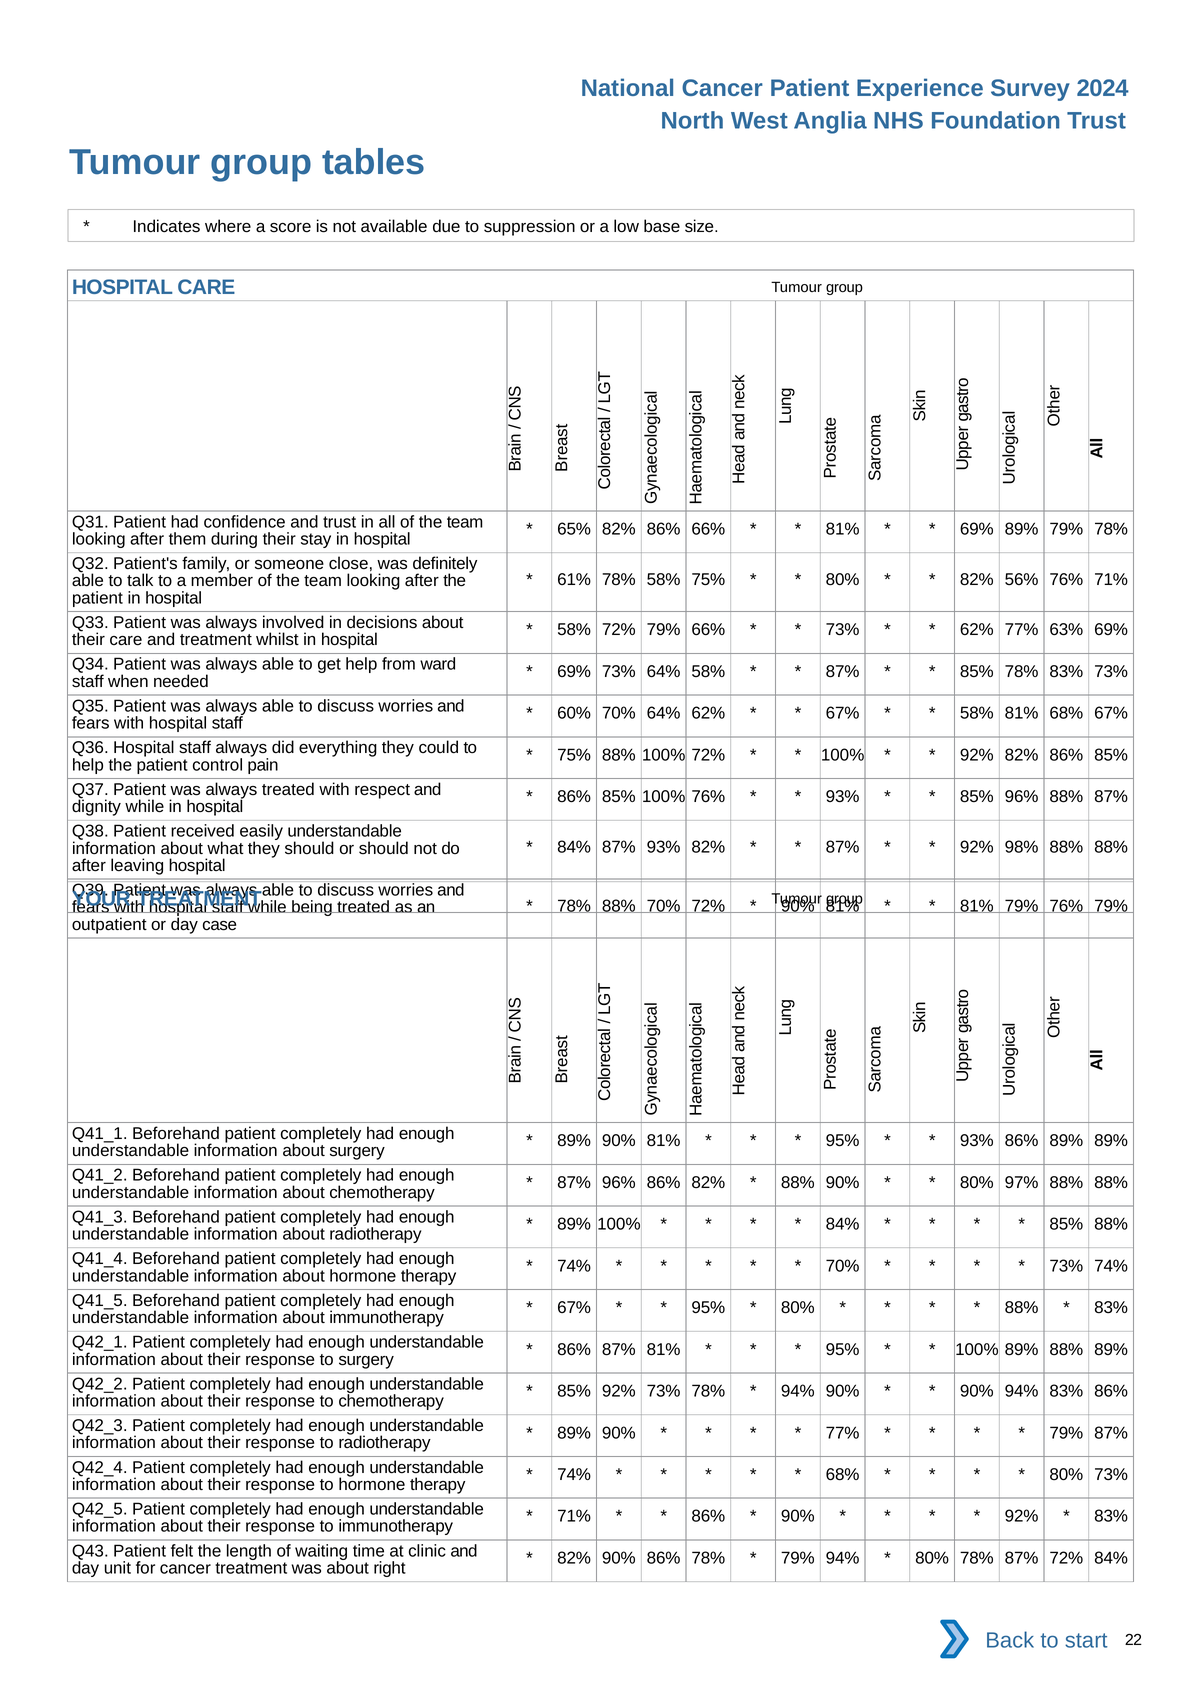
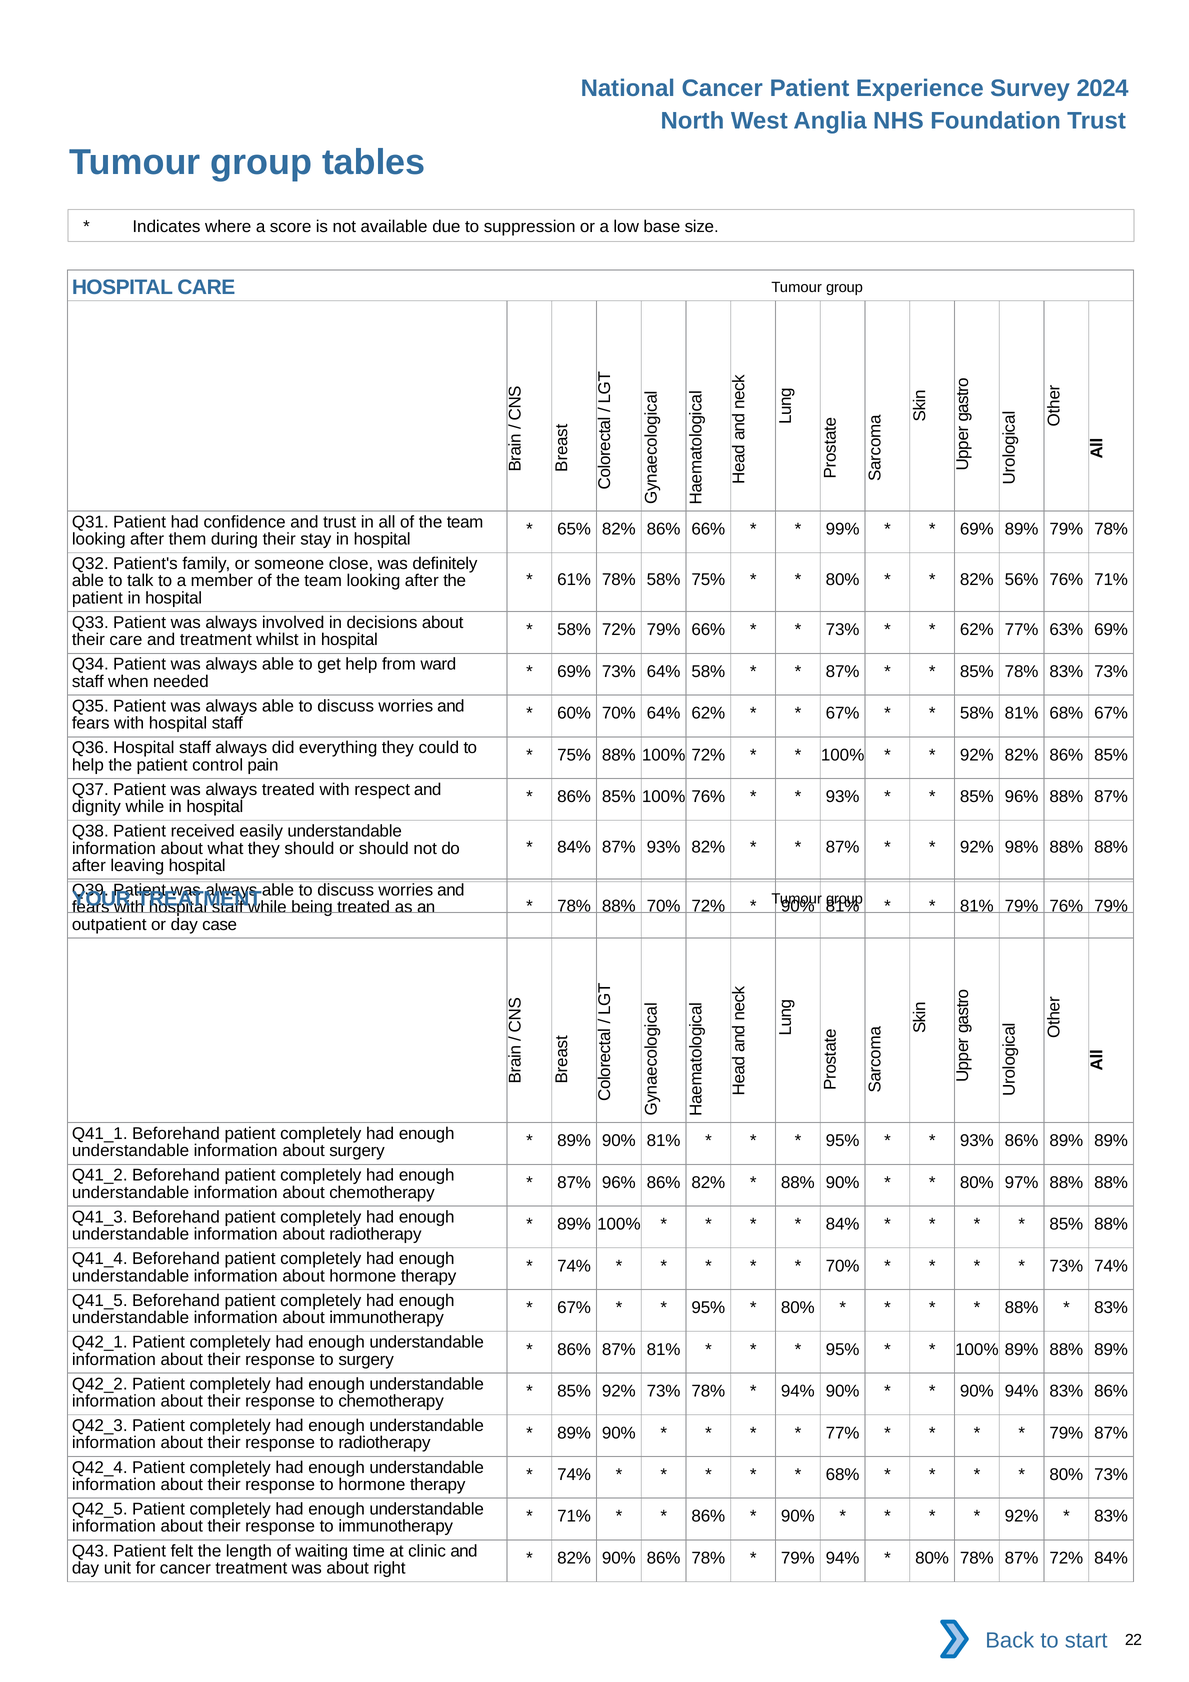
81%: 81% -> 99% (843, 529)
